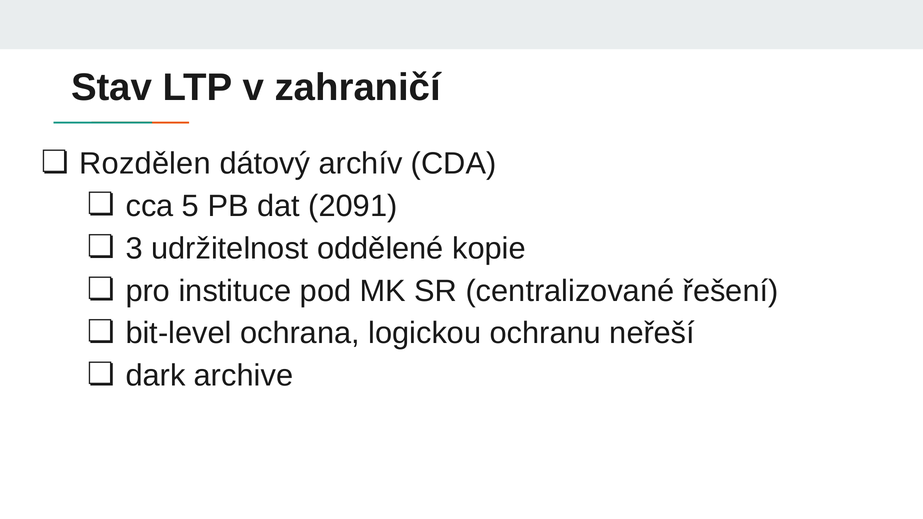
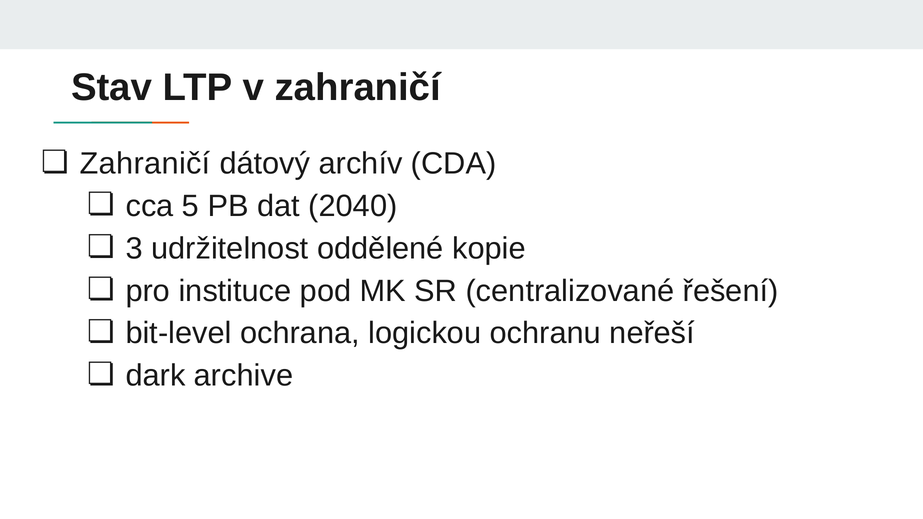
Rozdělen: Rozdělen -> Zahraničí (145, 164)
2091: 2091 -> 2040 (353, 206)
